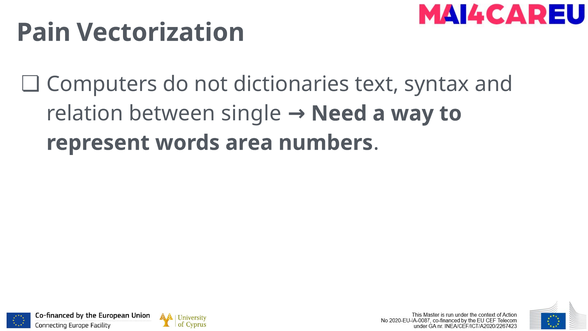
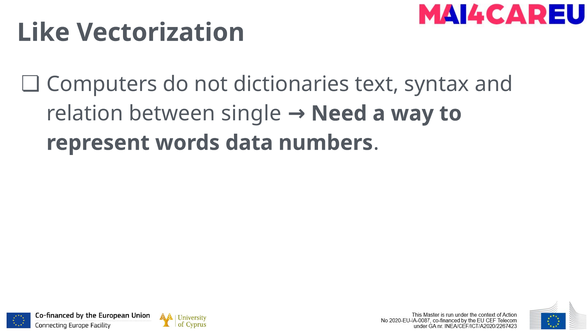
Pain: Pain -> Like (43, 32)
area: area -> data (249, 143)
